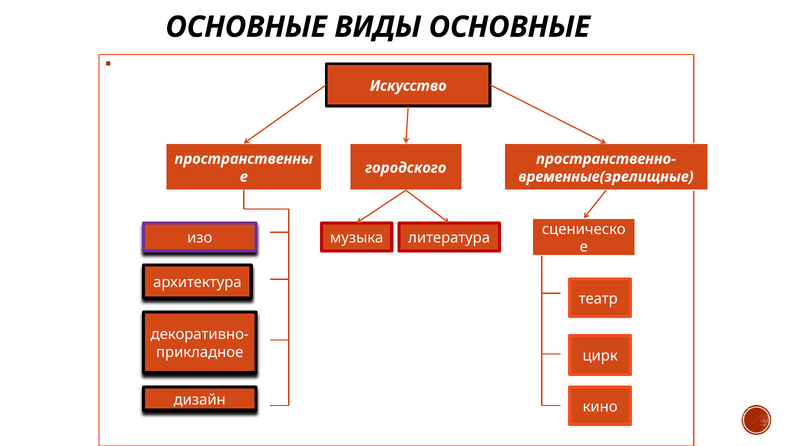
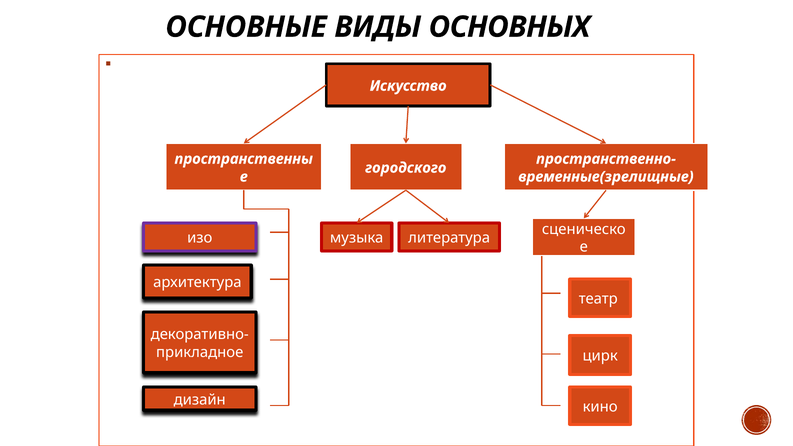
ВИДЫ ОСНОВНЫЕ: ОСНОВНЫЕ -> ОСНОВНЫХ (509, 27)
